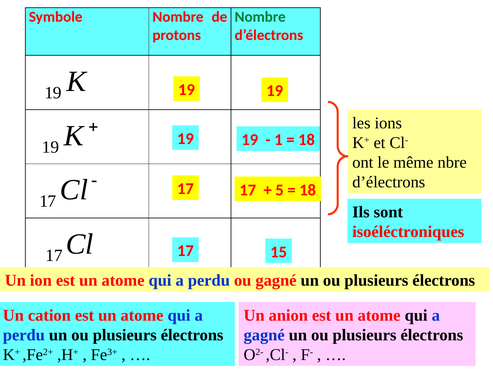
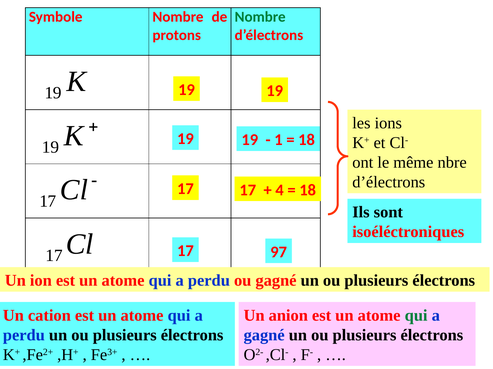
5: 5 -> 4 (280, 190)
15: 15 -> 97 (279, 252)
qui colour: black -> green (416, 316)
